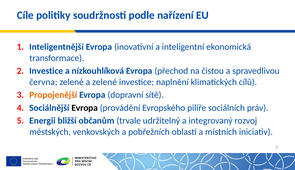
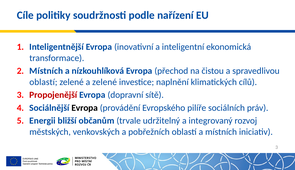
Investice: Investice -> Místních (46, 71)
června: června -> oblastí (43, 82)
Propojenější colour: orange -> red (53, 95)
